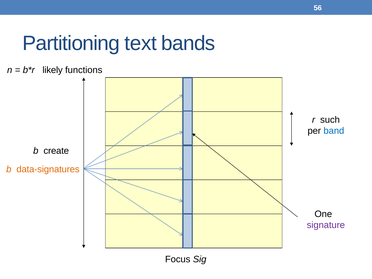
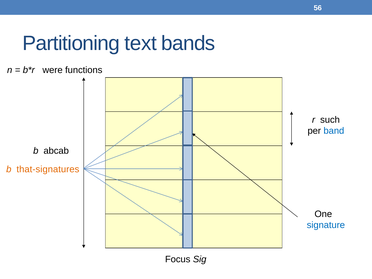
likely: likely -> were (53, 70)
create: create -> abcab (56, 151)
data-signatures: data-signatures -> that-signatures (48, 169)
signature colour: purple -> blue (326, 225)
